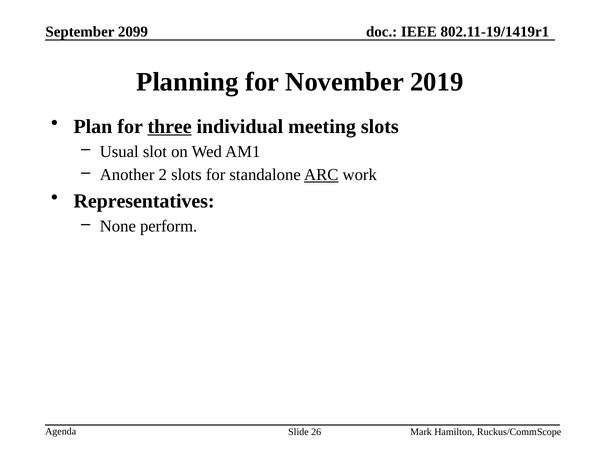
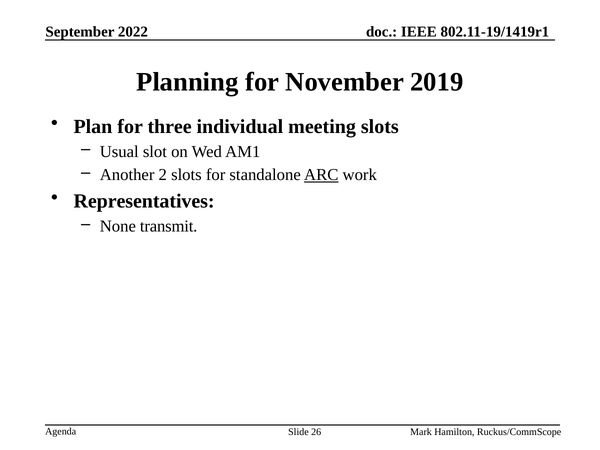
2099: 2099 -> 2022 (133, 32)
three underline: present -> none (170, 126)
perform: perform -> transmit (169, 226)
